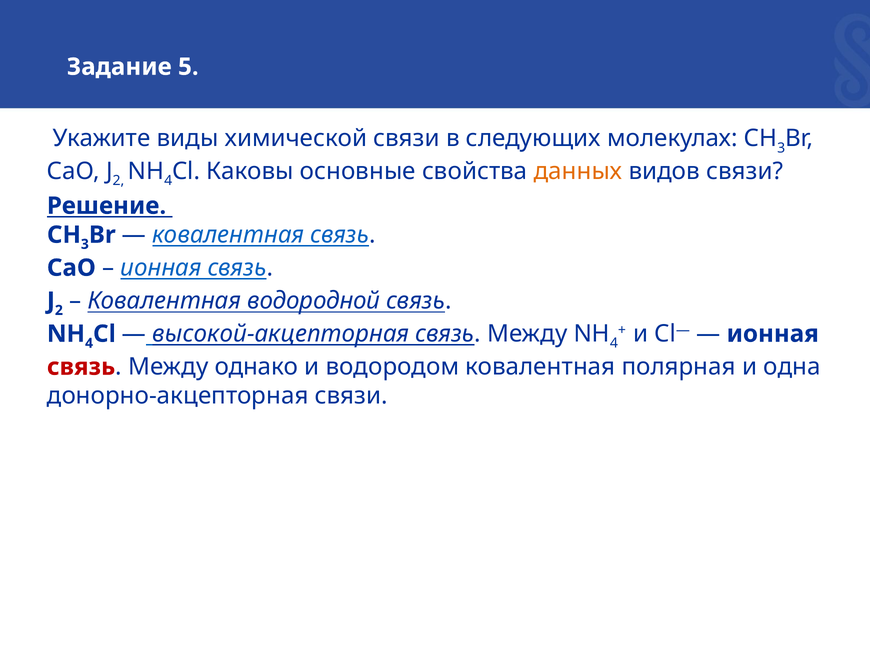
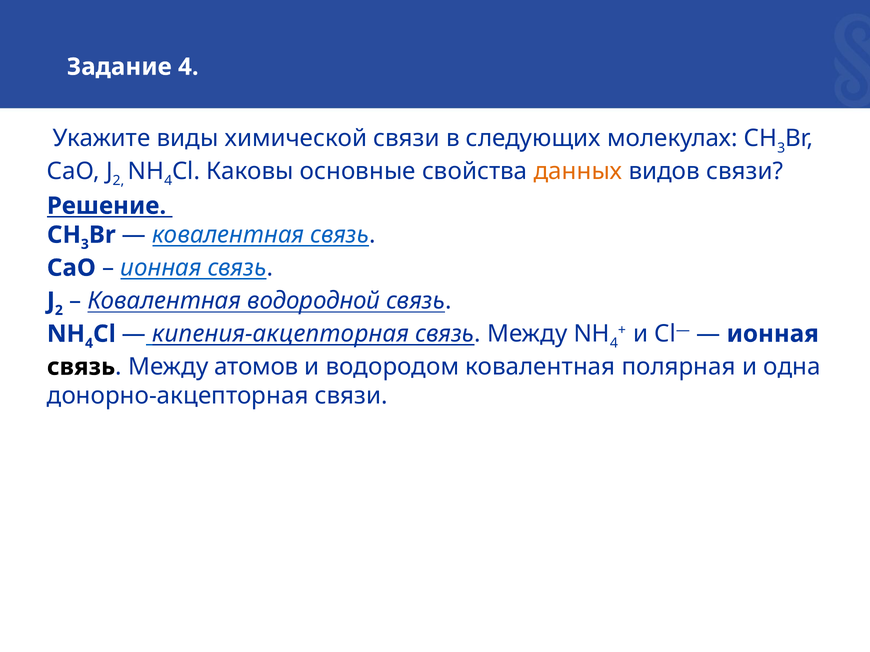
Задание 5: 5 -> 4 (188, 67)
высокой-акцепторная: высокой-акцепторная -> кипения-акцепторная (281, 334)
связь colour: red -> black (81, 367)
однако: однако -> атомов (256, 367)
